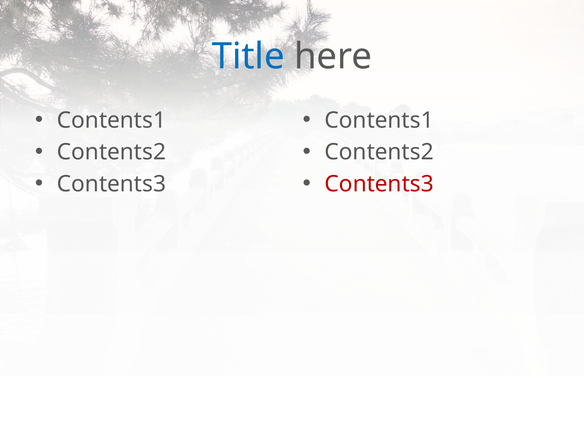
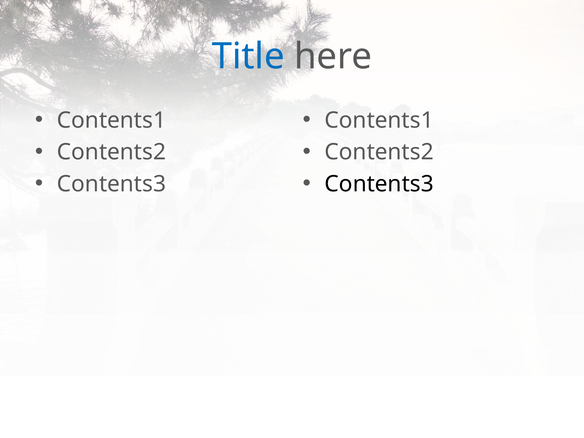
Contents3 colour: red -> black (379, 184)
